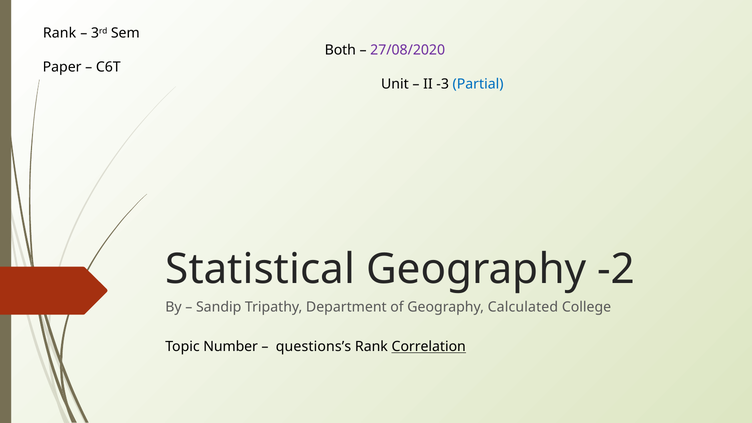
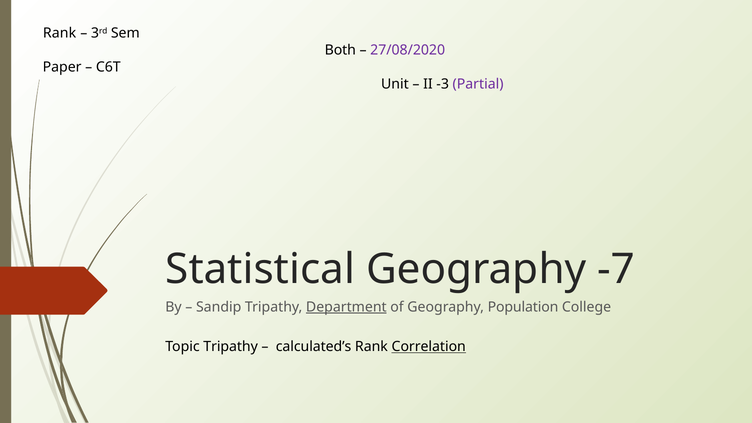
Partial colour: blue -> purple (478, 84)
-2: -2 -> -7 (616, 269)
Department underline: none -> present (346, 307)
Calculated: Calculated -> Population (523, 307)
Topic Number: Number -> Tripathy (231, 347)
questions’s: questions’s -> calculated’s (314, 347)
